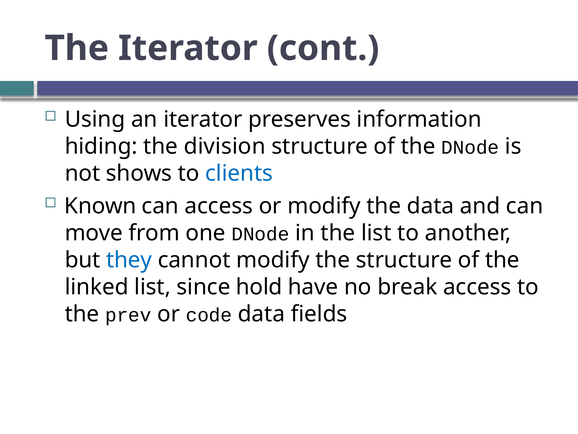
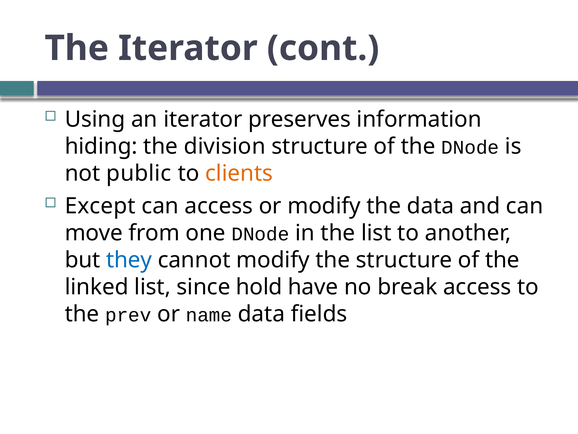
shows: shows -> public (139, 173)
clients colour: blue -> orange (239, 173)
Known: Known -> Except (100, 206)
code: code -> name (209, 315)
